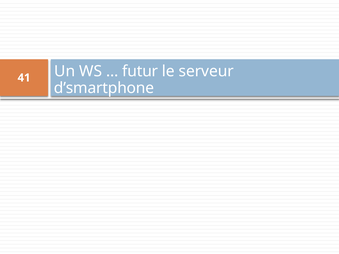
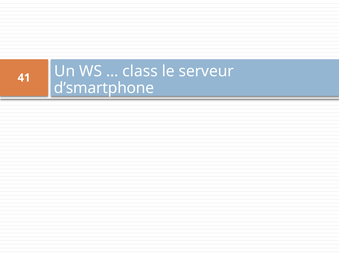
futur: futur -> class (140, 71)
